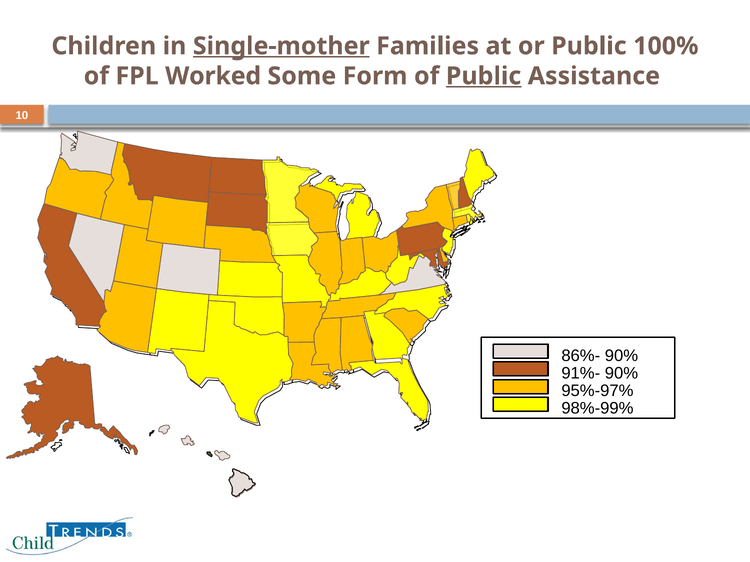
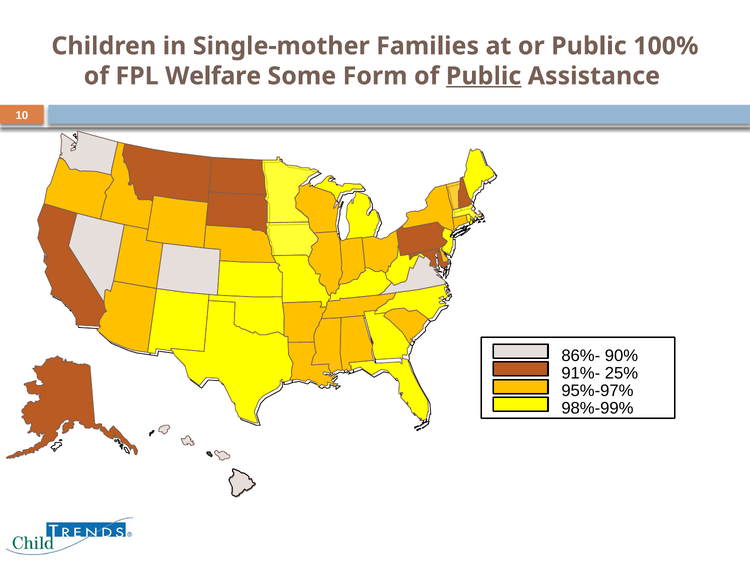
Single-mother underline: present -> none (281, 46)
Worked: Worked -> Welfare (213, 76)
91%- 90%: 90% -> 25% (621, 374)
